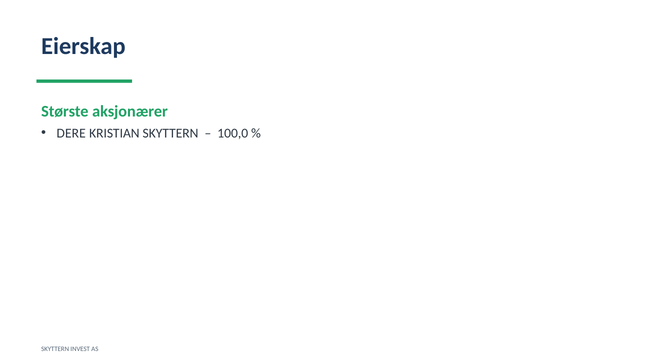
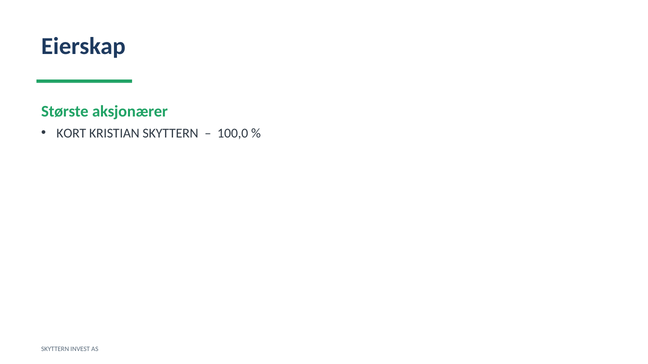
DERE: DERE -> KORT (71, 133)
